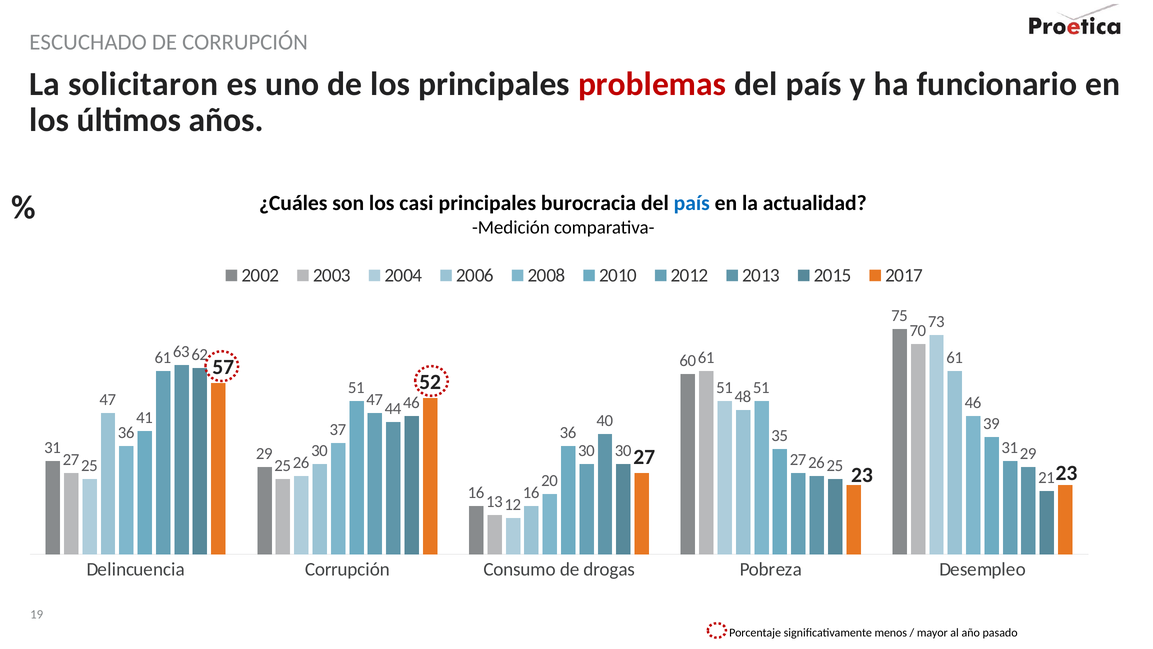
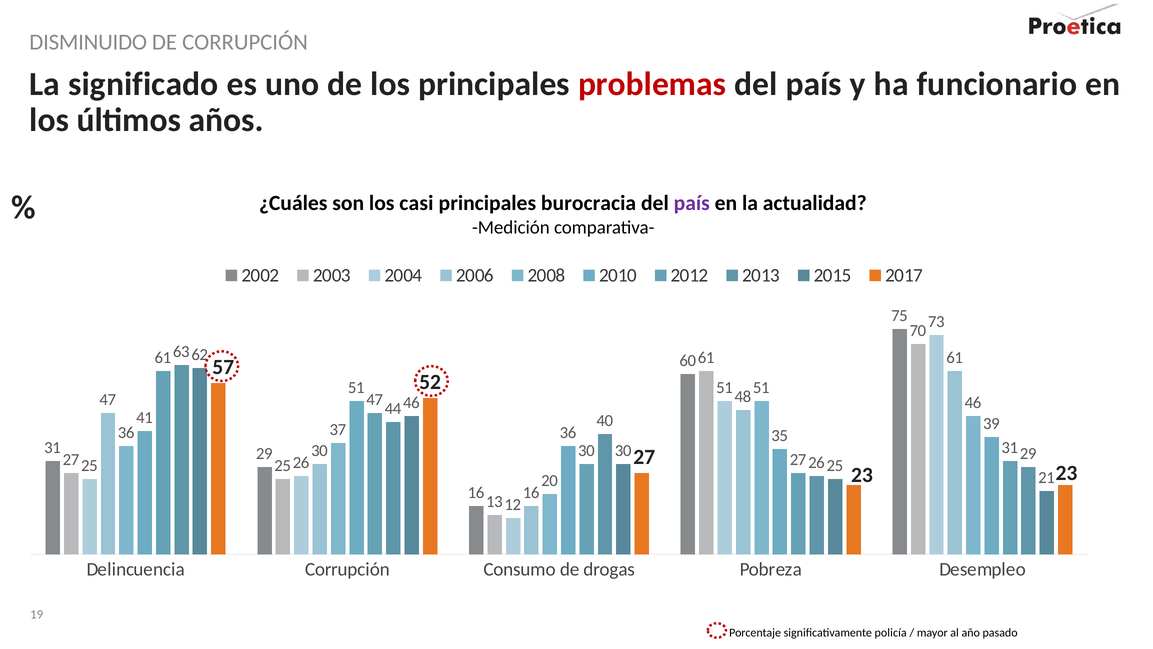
ESCUCHADO: ESCUCHADO -> DISMINUIDO (88, 42)
solicitaron: solicitaron -> significado (143, 84)
país colour: blue -> purple (692, 203)
menos: menos -> policía (891, 633)
